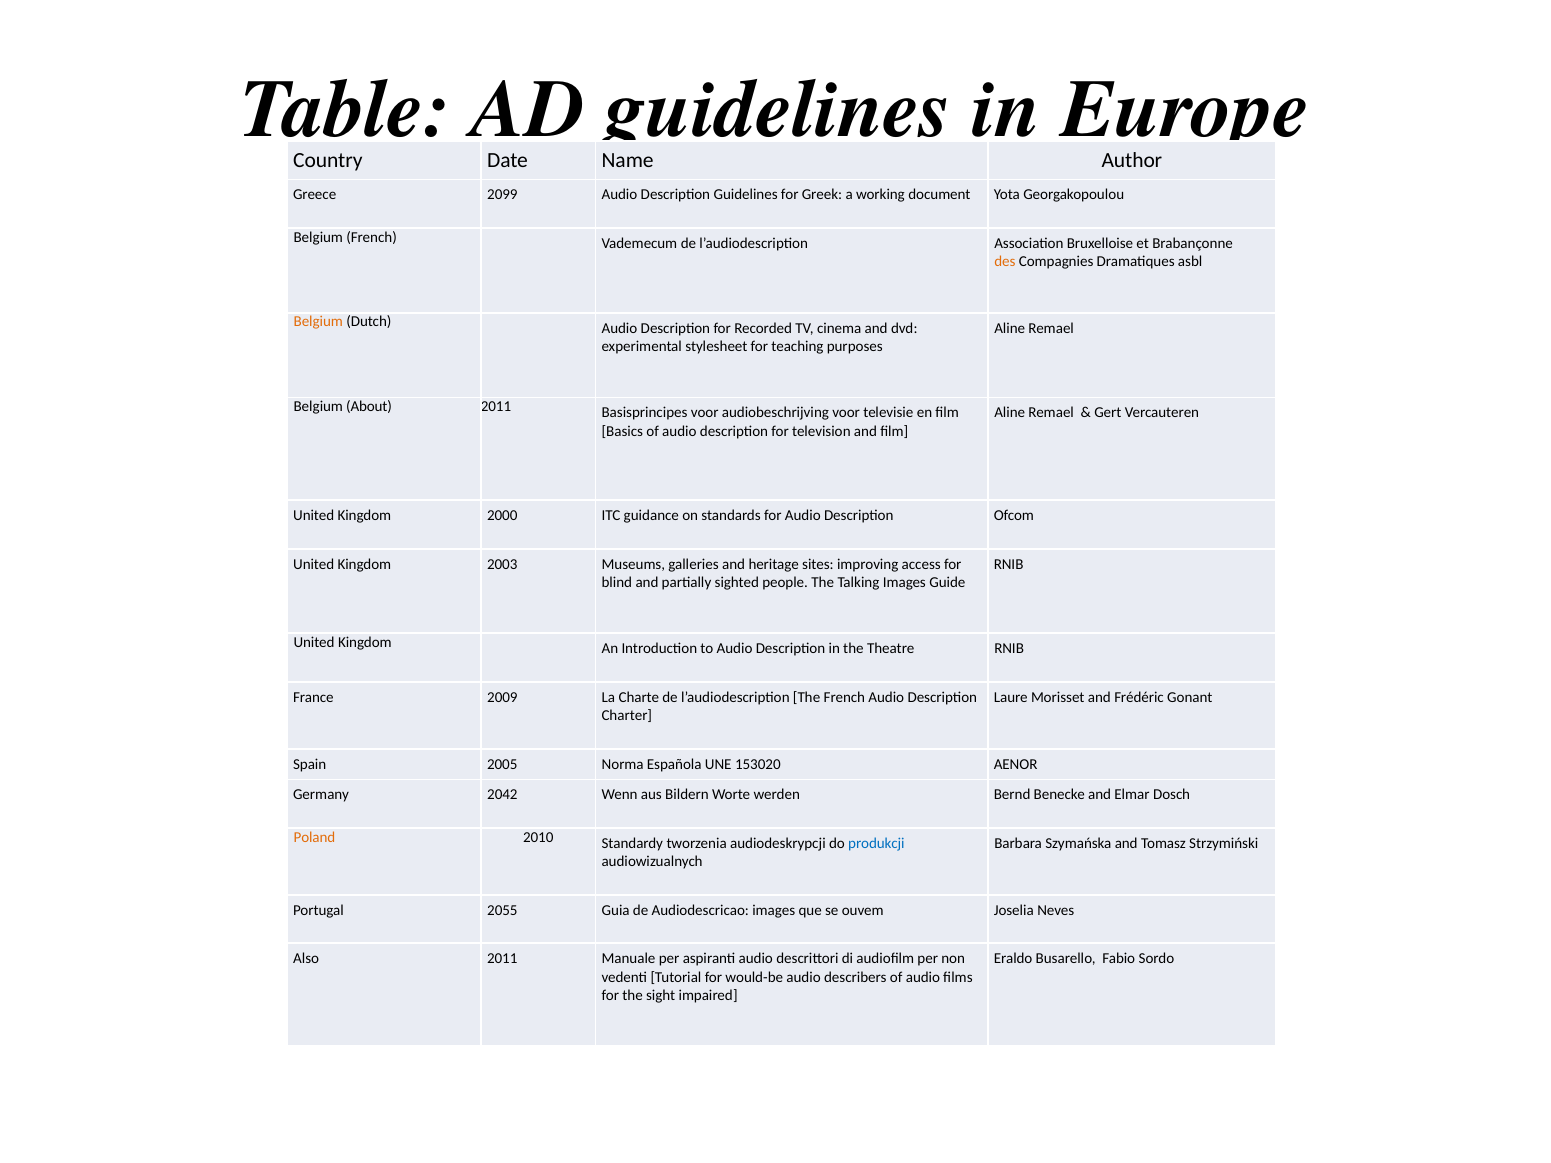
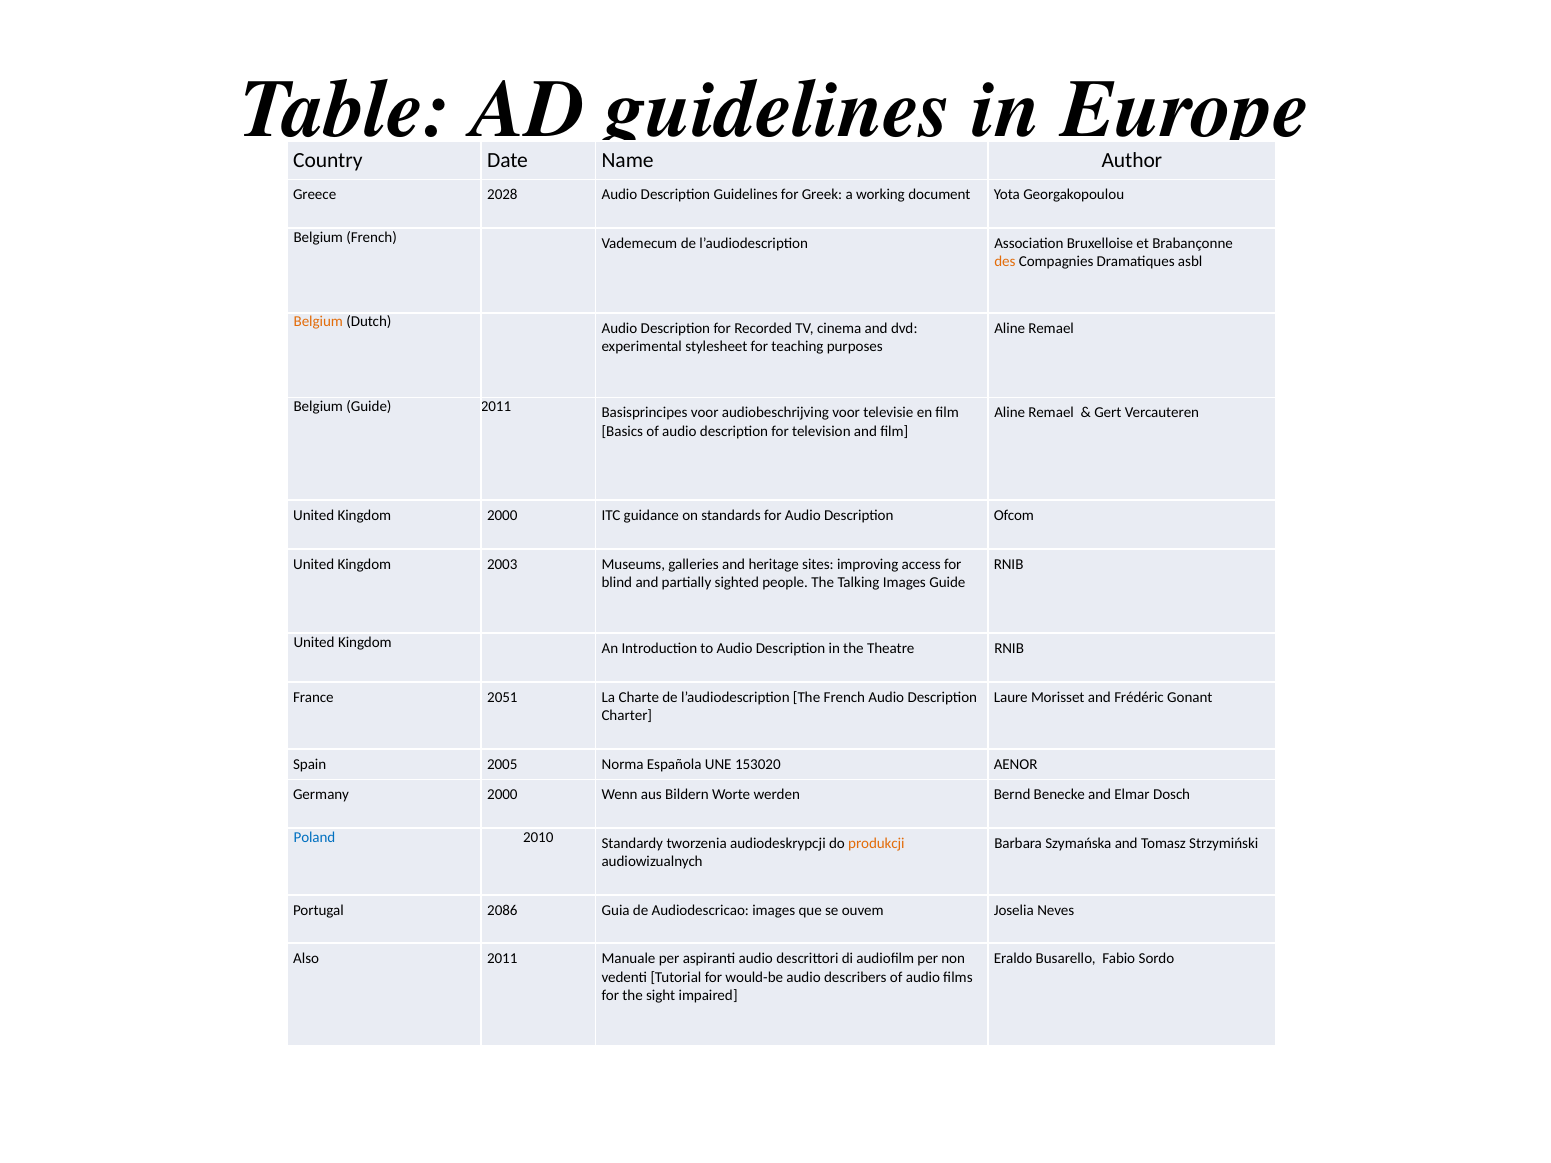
2099: 2099 -> 2028 (502, 195)
Belgium About: About -> Guide (369, 407)
2009: 2009 -> 2051 (502, 698)
Germany 2042: 2042 -> 2000 (502, 795)
Poland colour: orange -> blue (314, 838)
produkcji colour: blue -> orange (876, 844)
2055: 2055 -> 2086 (502, 910)
